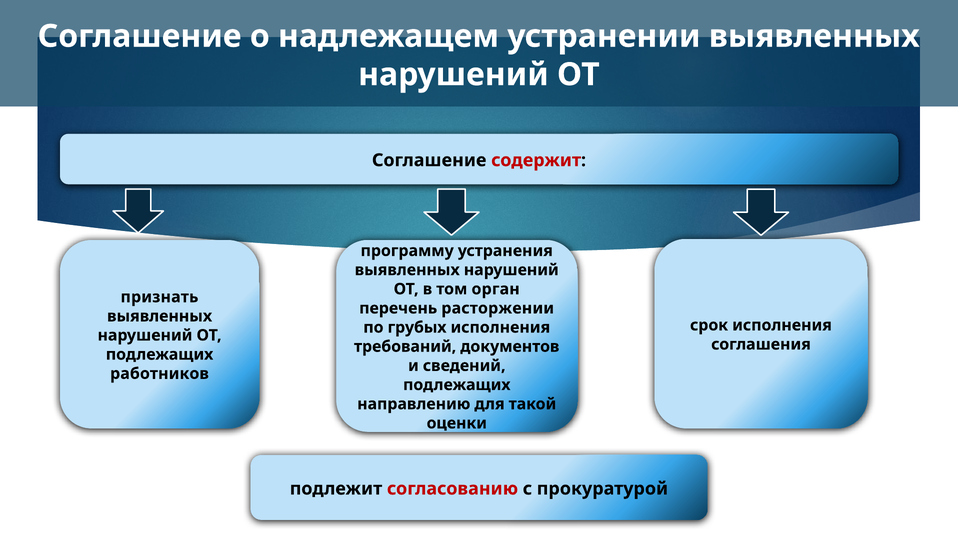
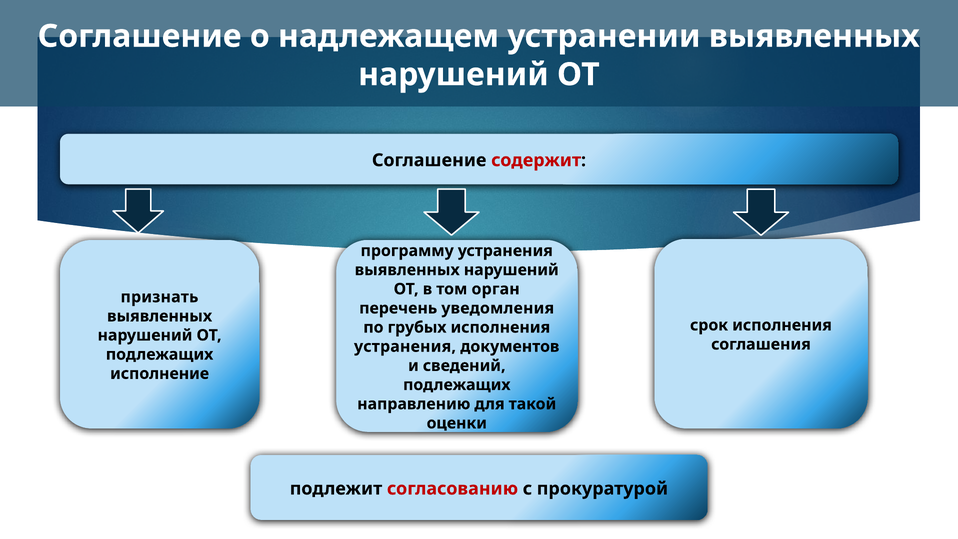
расторжении: расторжении -> уведомления (498, 308)
требований: требований -> устранения (405, 346)
работников: работников -> исполнение (160, 374)
